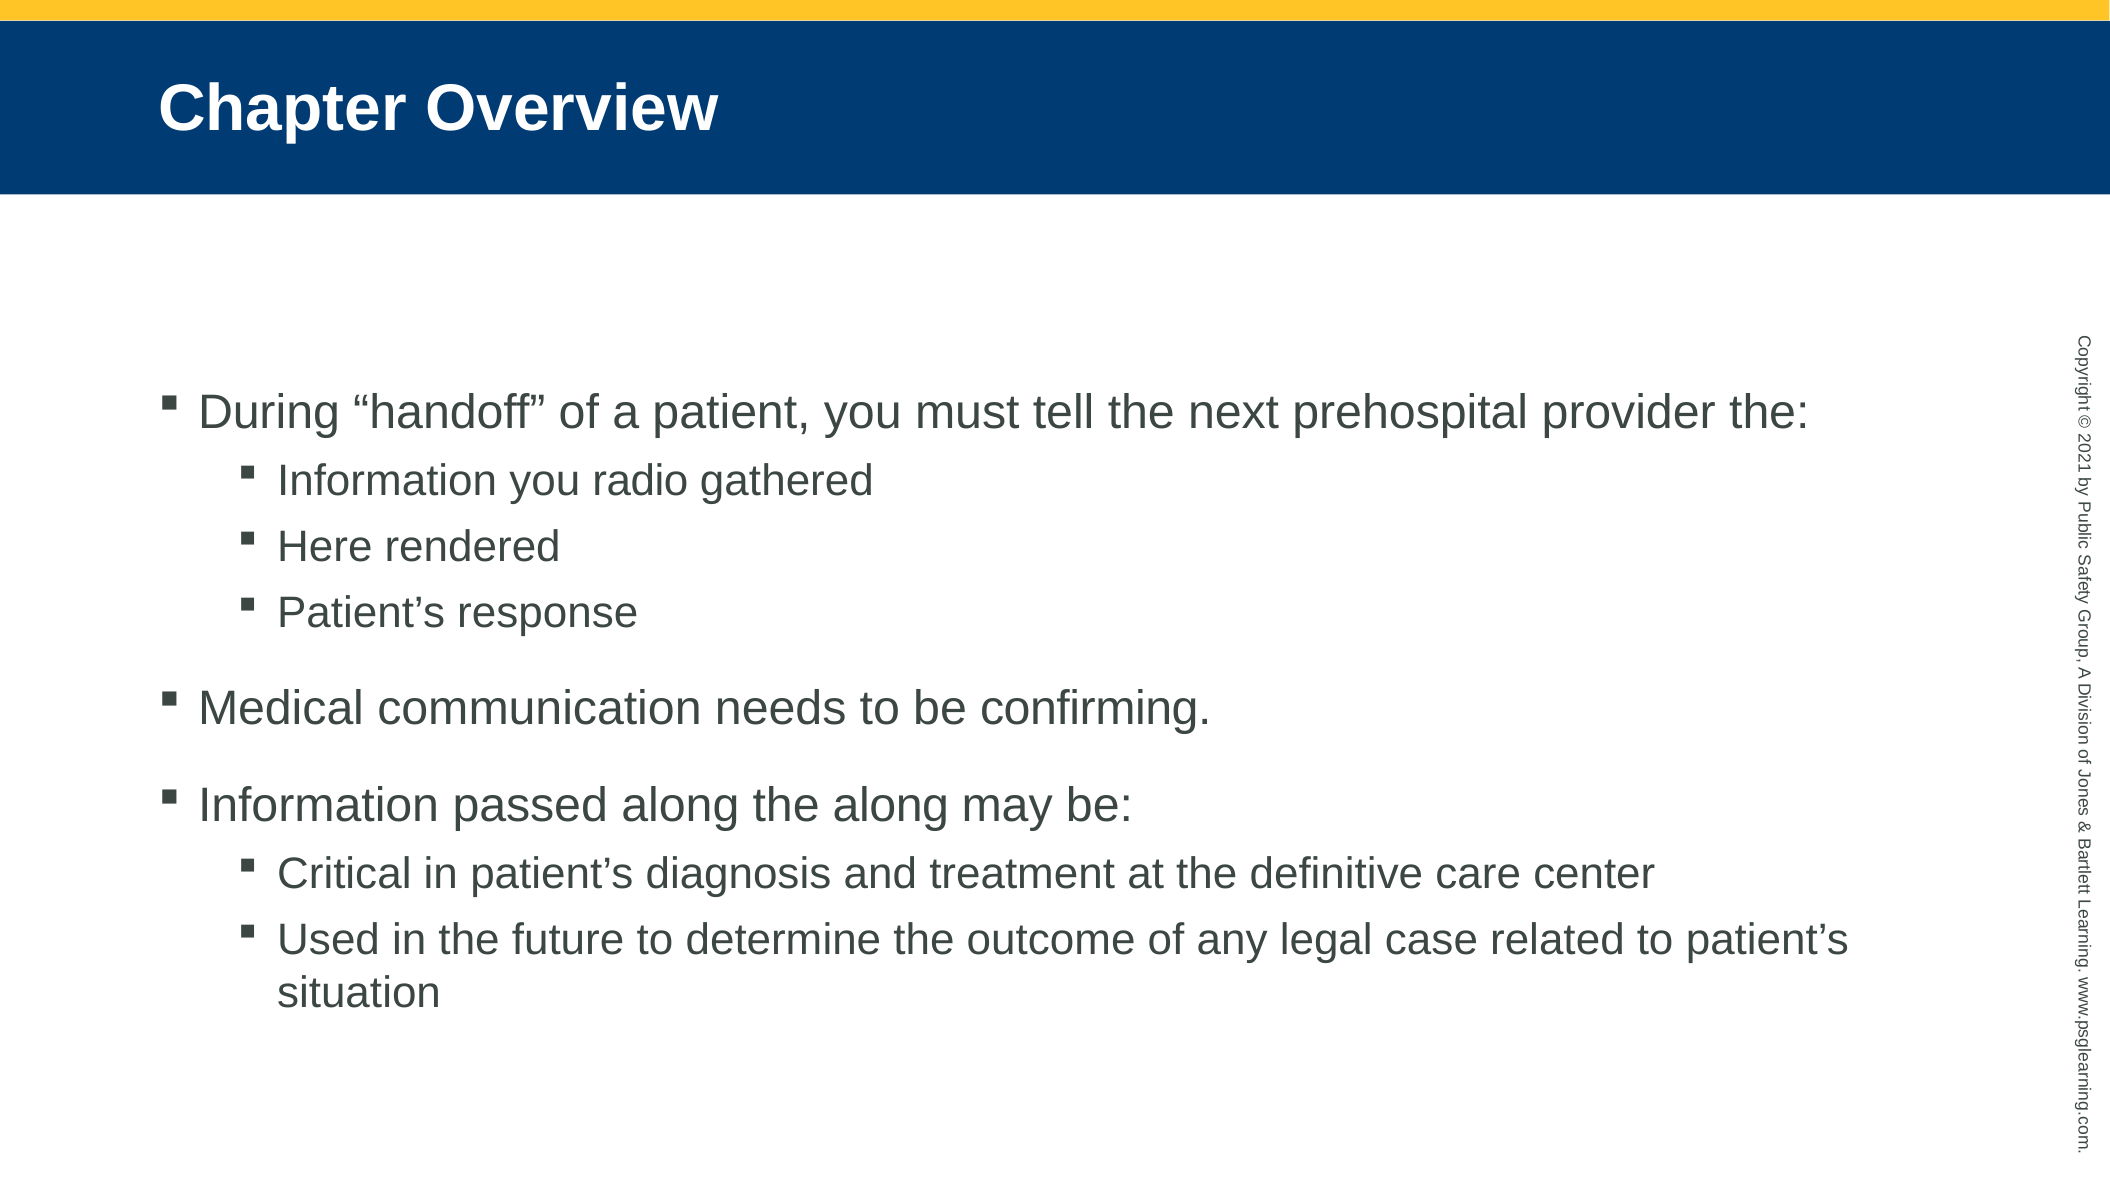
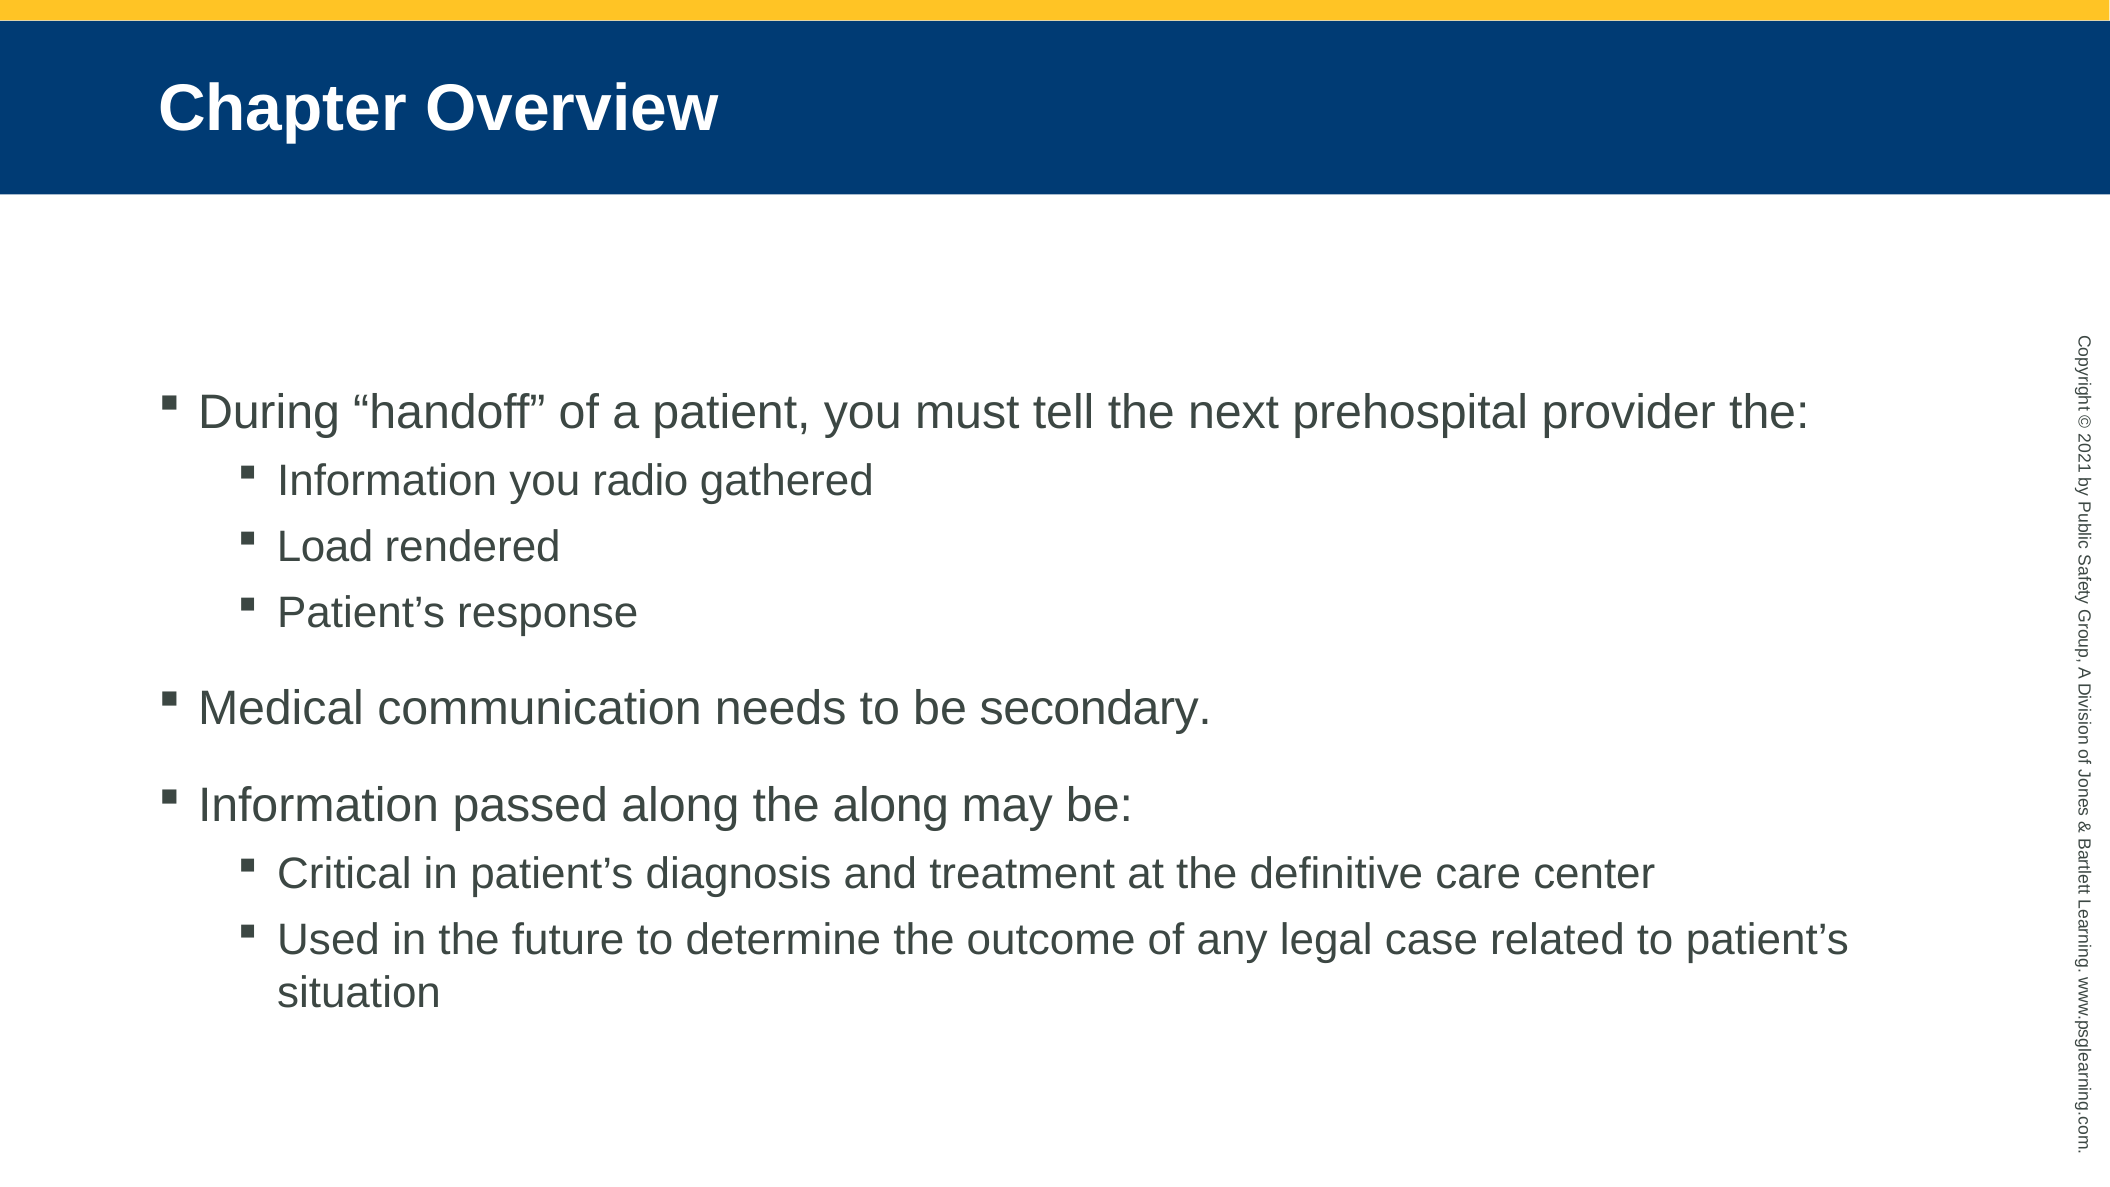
Here: Here -> Load (325, 547)
confirming: confirming -> secondary (1096, 708)
